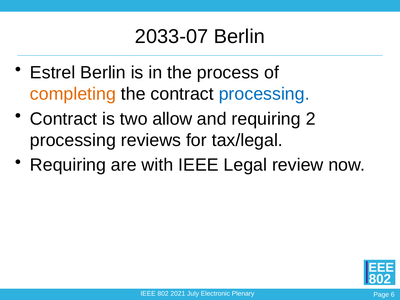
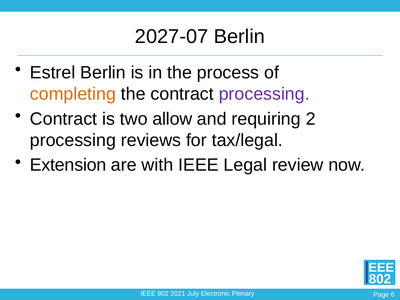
2033-07: 2033-07 -> 2027-07 (172, 36)
processing colour: blue -> purple (264, 94)
Requiring: Requiring -> Extension (68, 165)
